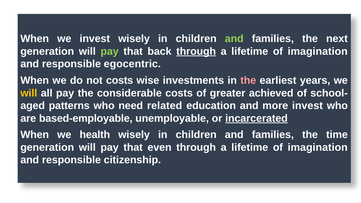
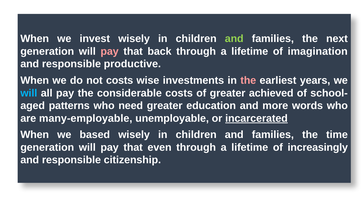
pay colour: light green -> pink (110, 51)
through underline: present -> none (196, 51)
egocentric: egocentric -> productive (132, 64)
will colour: yellow -> light blue (29, 93)
need related: related -> greater (165, 106)
more invest: invest -> words (307, 106)
based-employable: based-employable -> many-employable (86, 118)
health: health -> based (95, 135)
imagination: imagination -> increasingly (318, 147)
